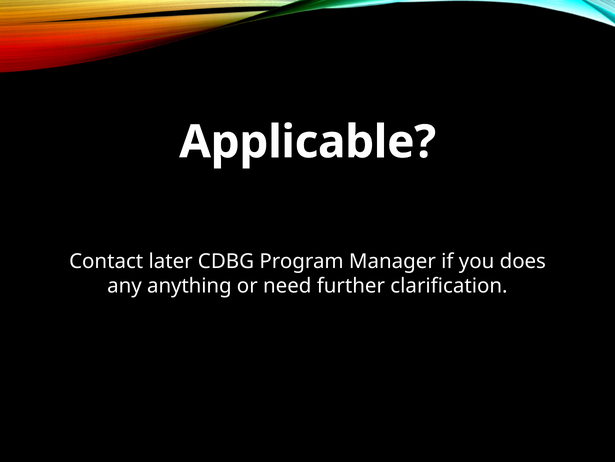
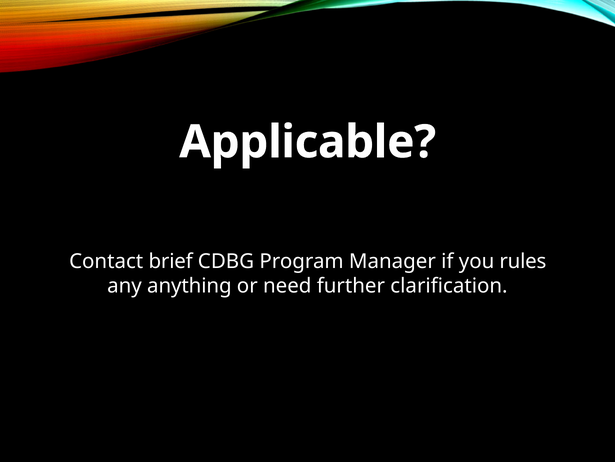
later: later -> brief (171, 261)
does: does -> rules (523, 261)
